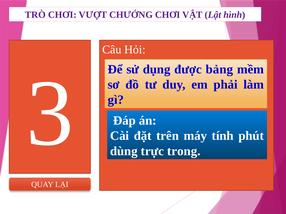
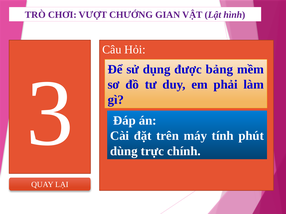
CHƯỚNG CHƠI: CHƠI -> GIAN (168, 15)
trong: trong -> chính (184, 151)
